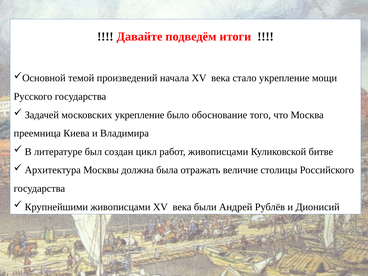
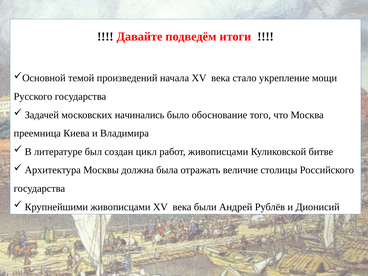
московских укрепление: укрепление -> начинались (140, 115)
